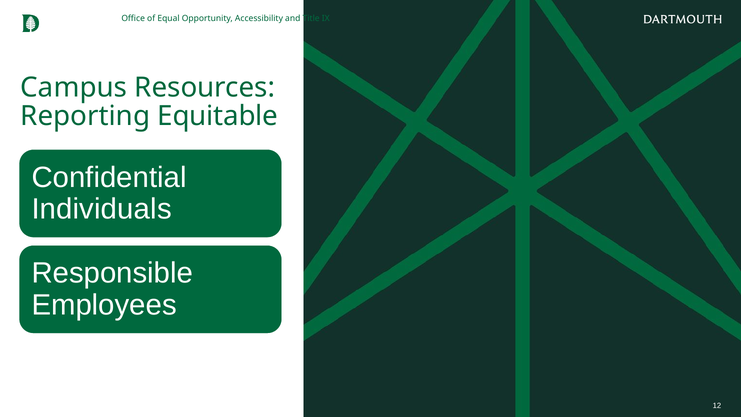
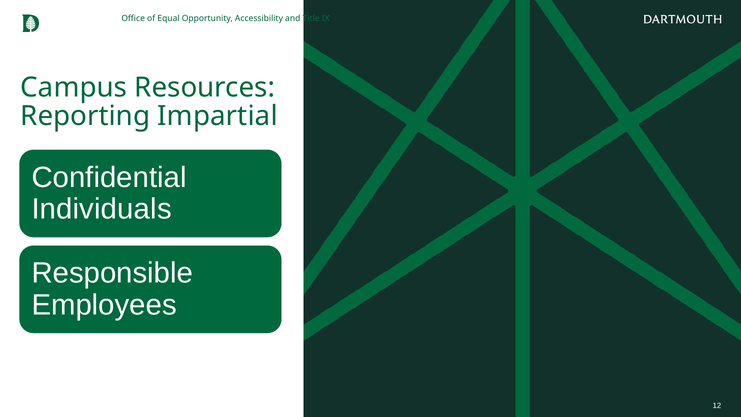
Equitable: Equitable -> Impartial (218, 116)
